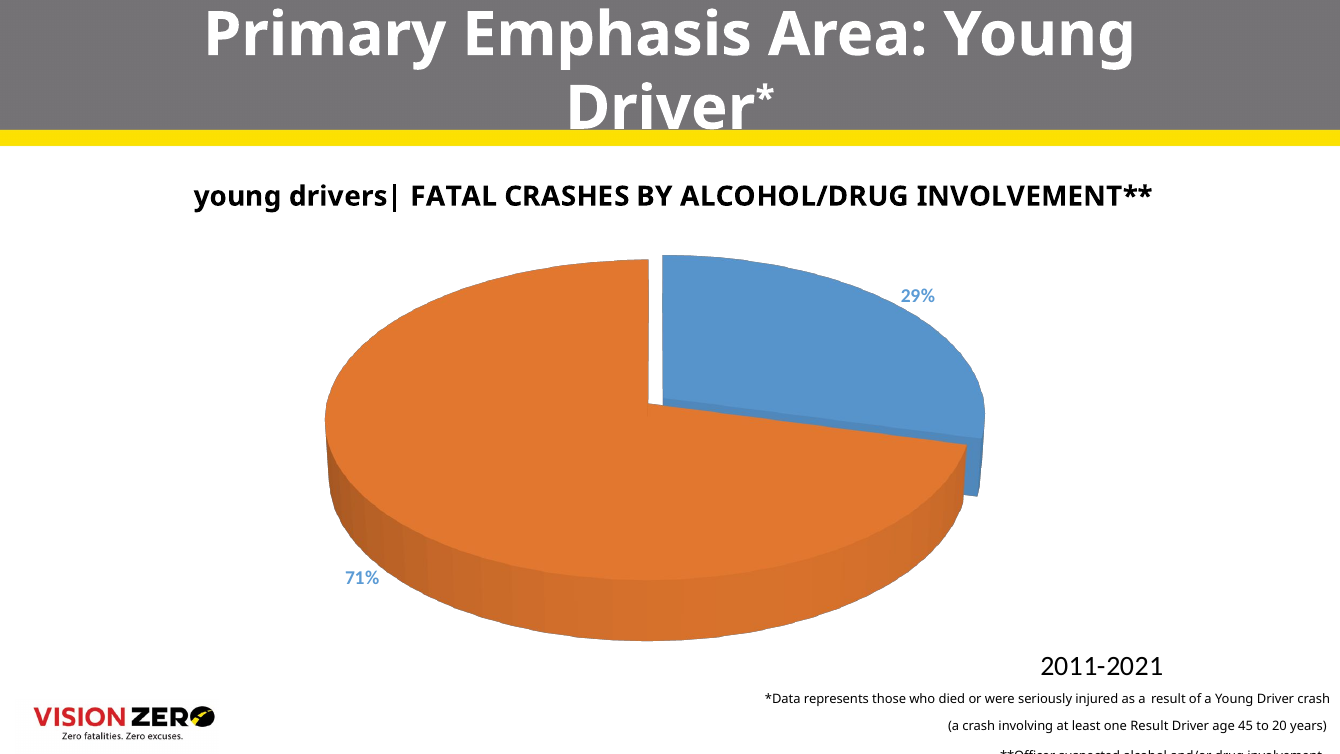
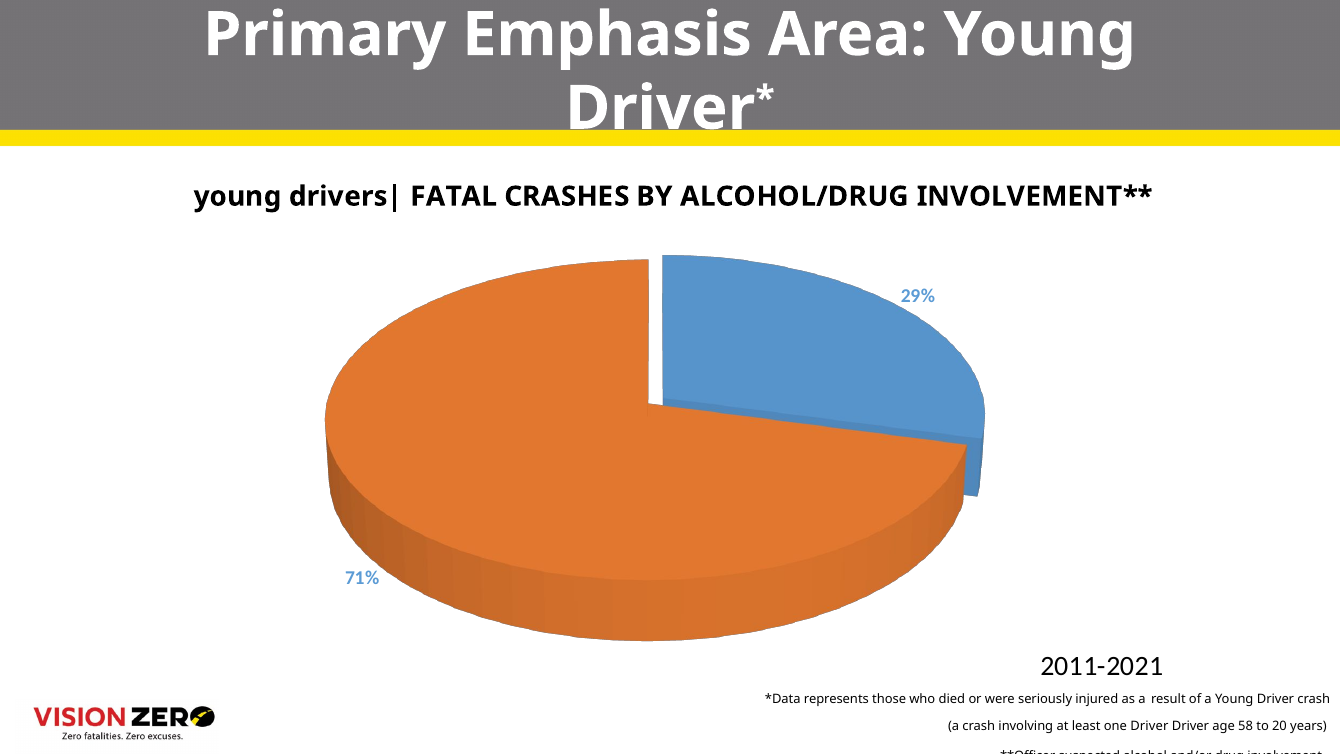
one Result: Result -> Driver (1149, 726)
45: 45 -> 58 (1246, 726)
